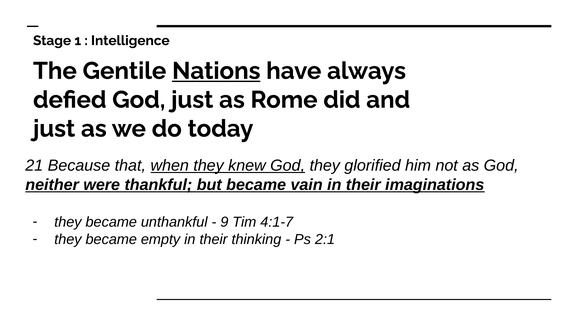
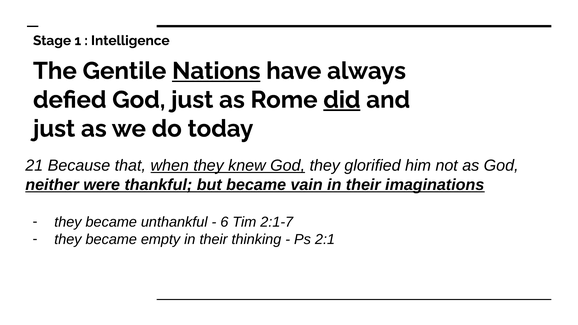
did underline: none -> present (342, 100)
9: 9 -> 6 (224, 222)
4:1-7: 4:1-7 -> 2:1-7 (277, 222)
